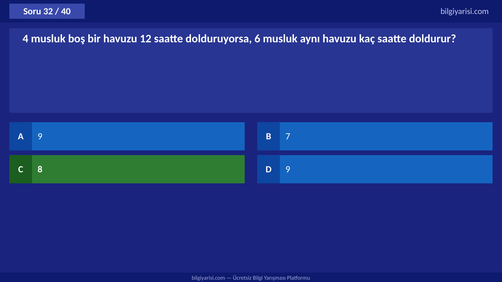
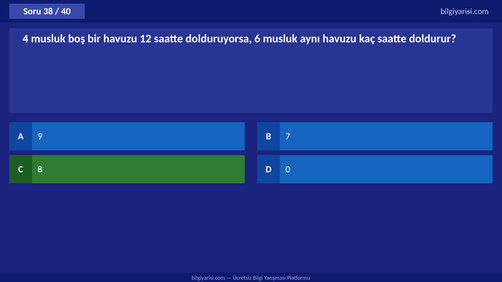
32: 32 -> 38 (48, 11)
D 9: 9 -> 0 (288, 170)
